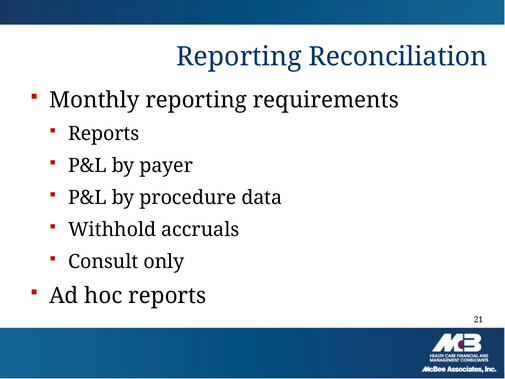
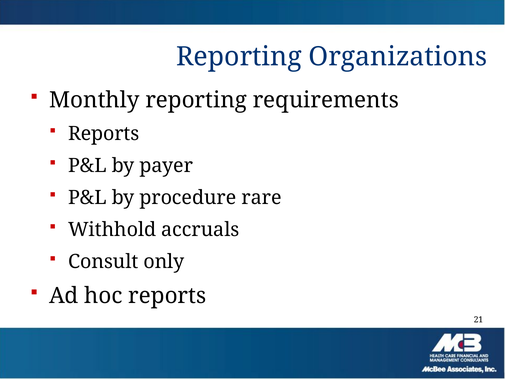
Reconciliation: Reconciliation -> Organizations (398, 57)
data: data -> rare (262, 198)
